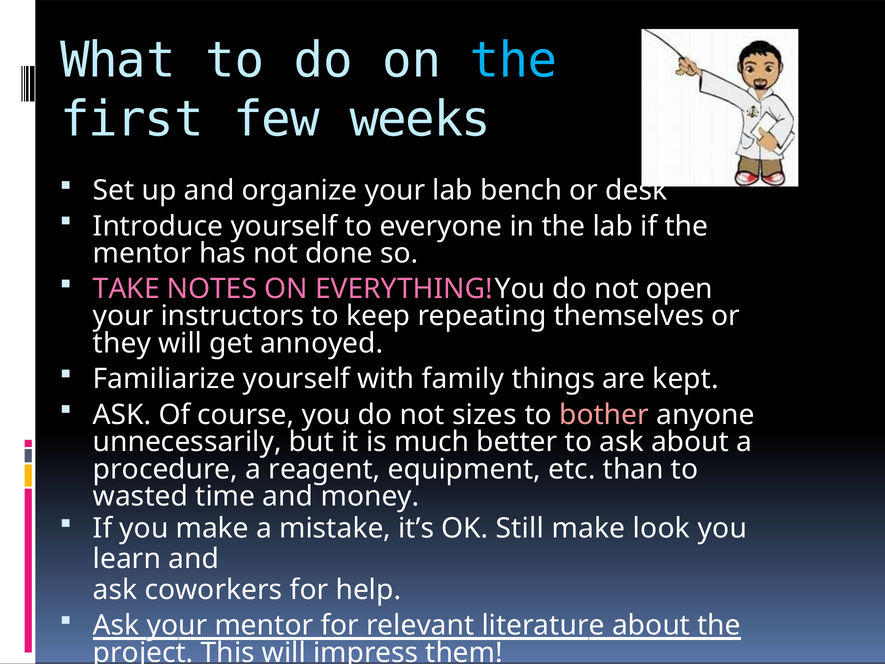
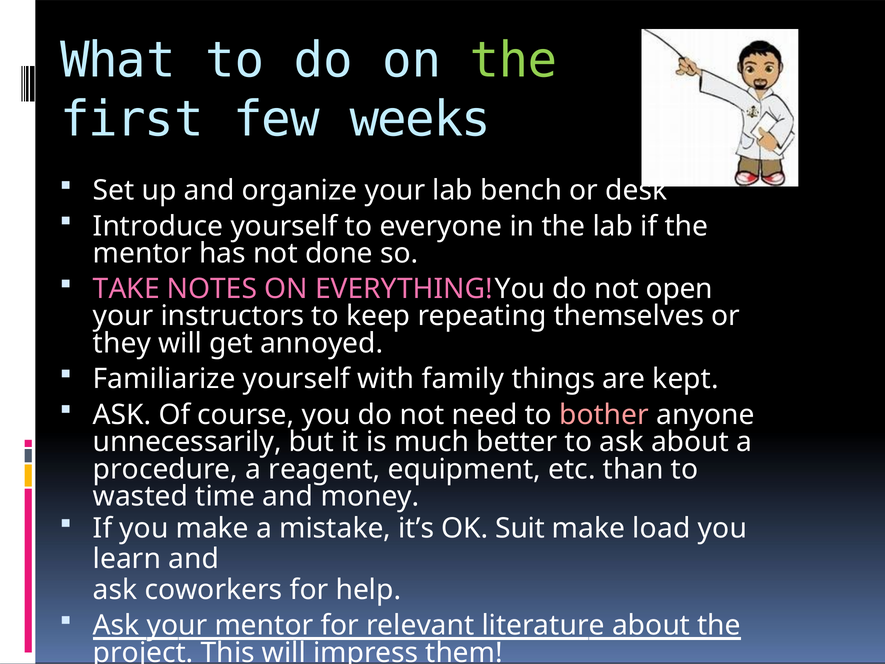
the colour: light blue -> light green (514, 61)
sizes: sizes -> need (485, 415)
Still: Still -> Suit (520, 528)
look: look -> load (661, 528)
